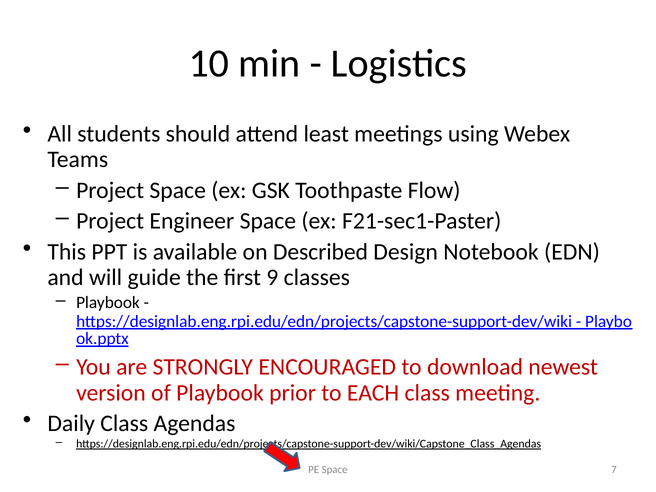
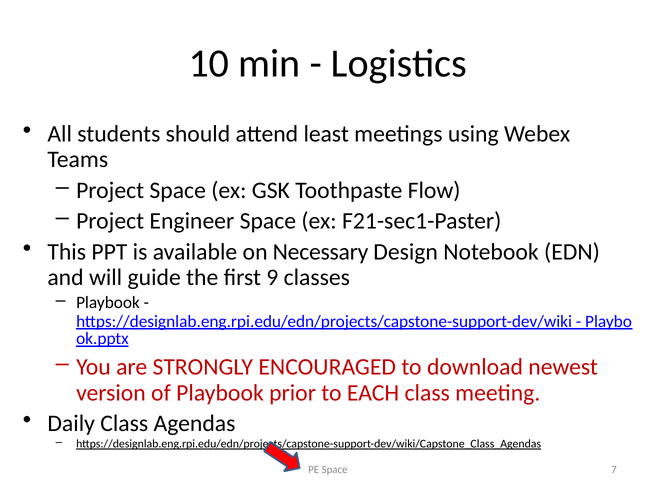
Described: Described -> Necessary (321, 252)
